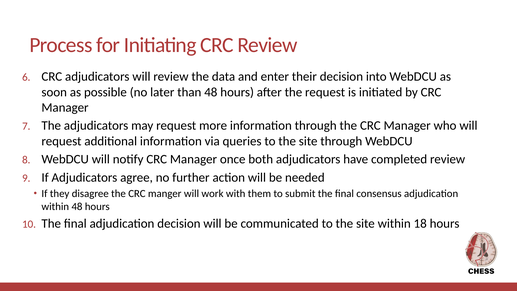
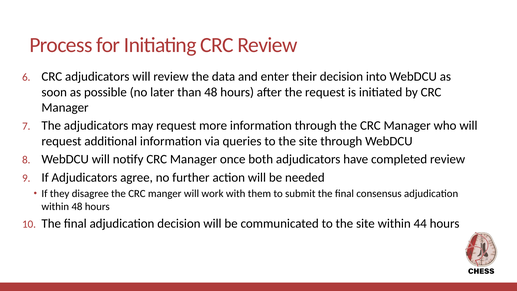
18: 18 -> 44 (420, 223)
